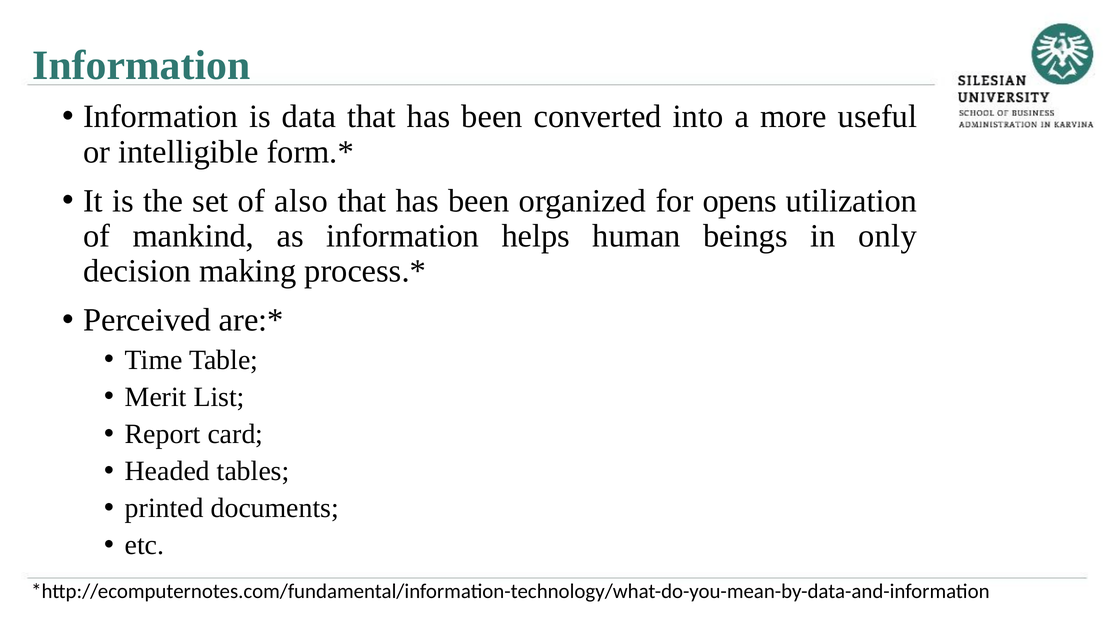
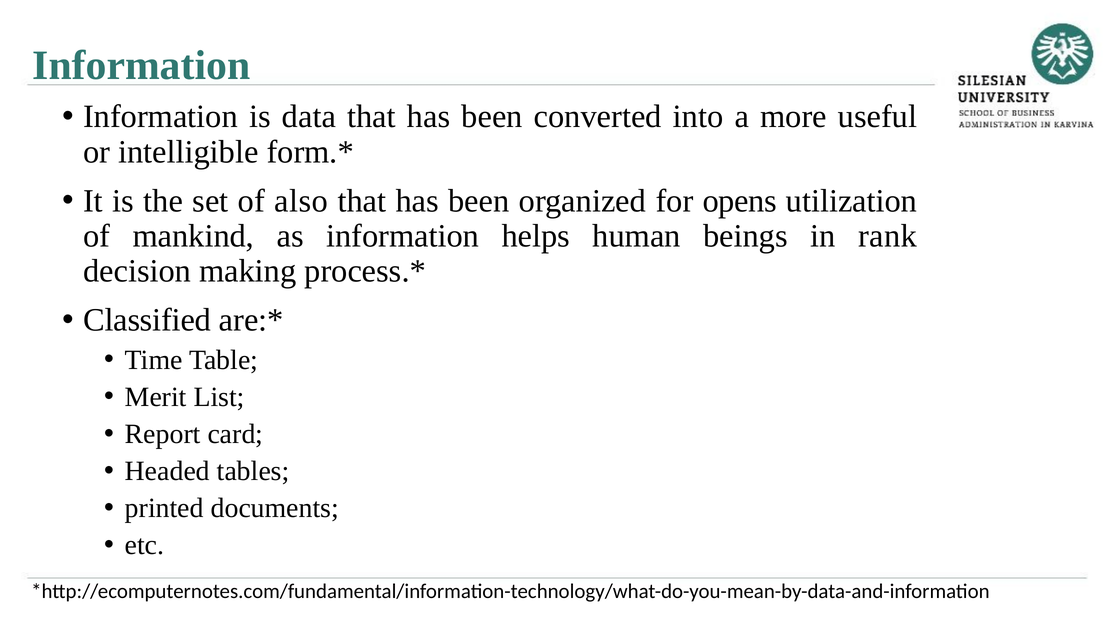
only: only -> rank (888, 236)
Perceived: Perceived -> Classified (147, 320)
